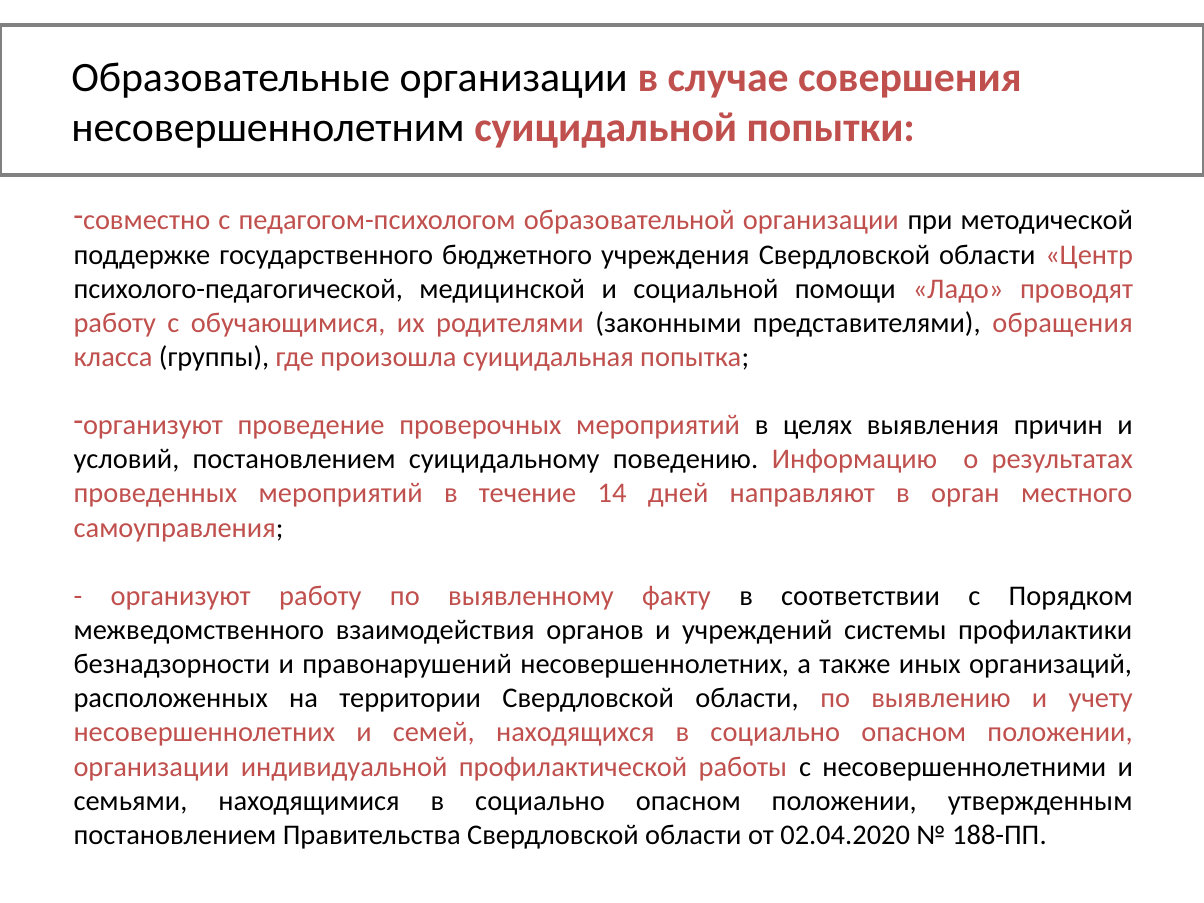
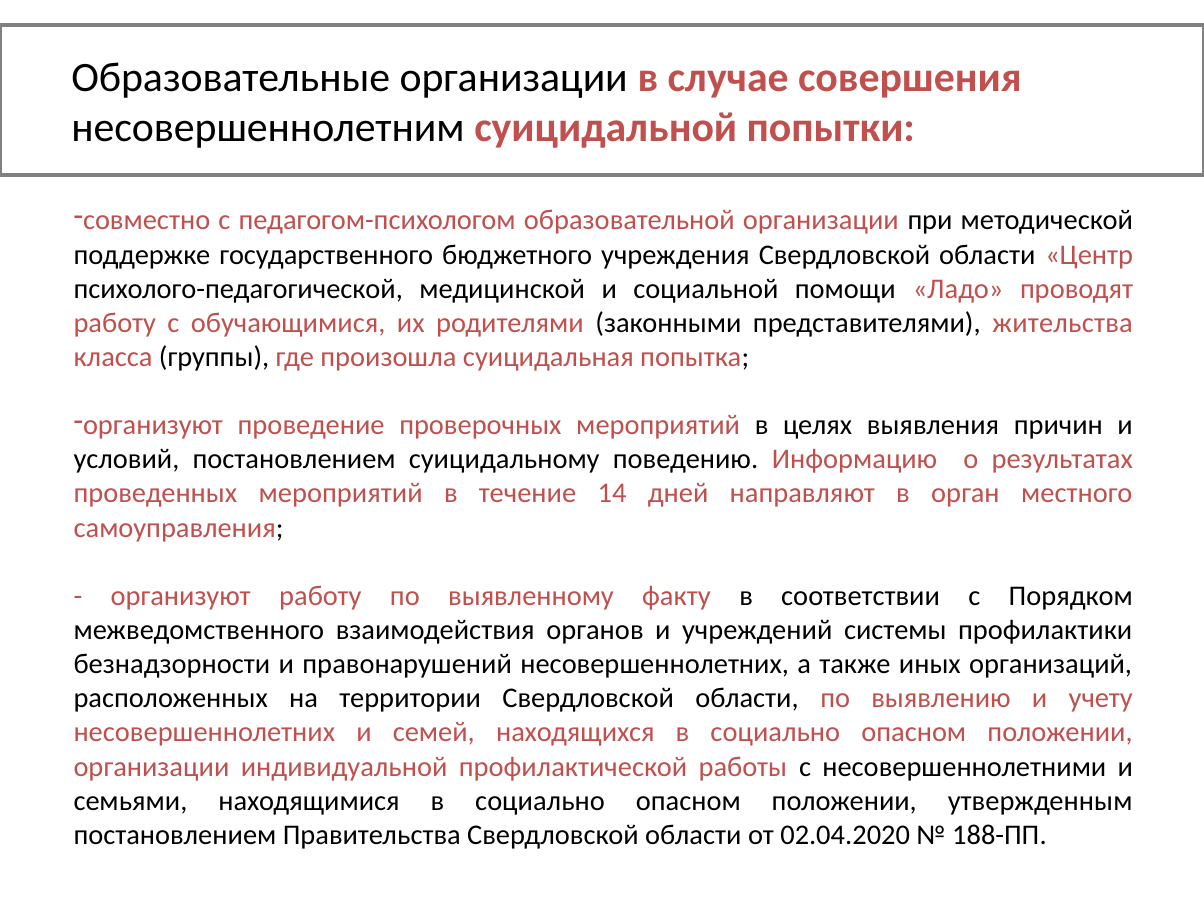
обращения: обращения -> жительства (1063, 323)
